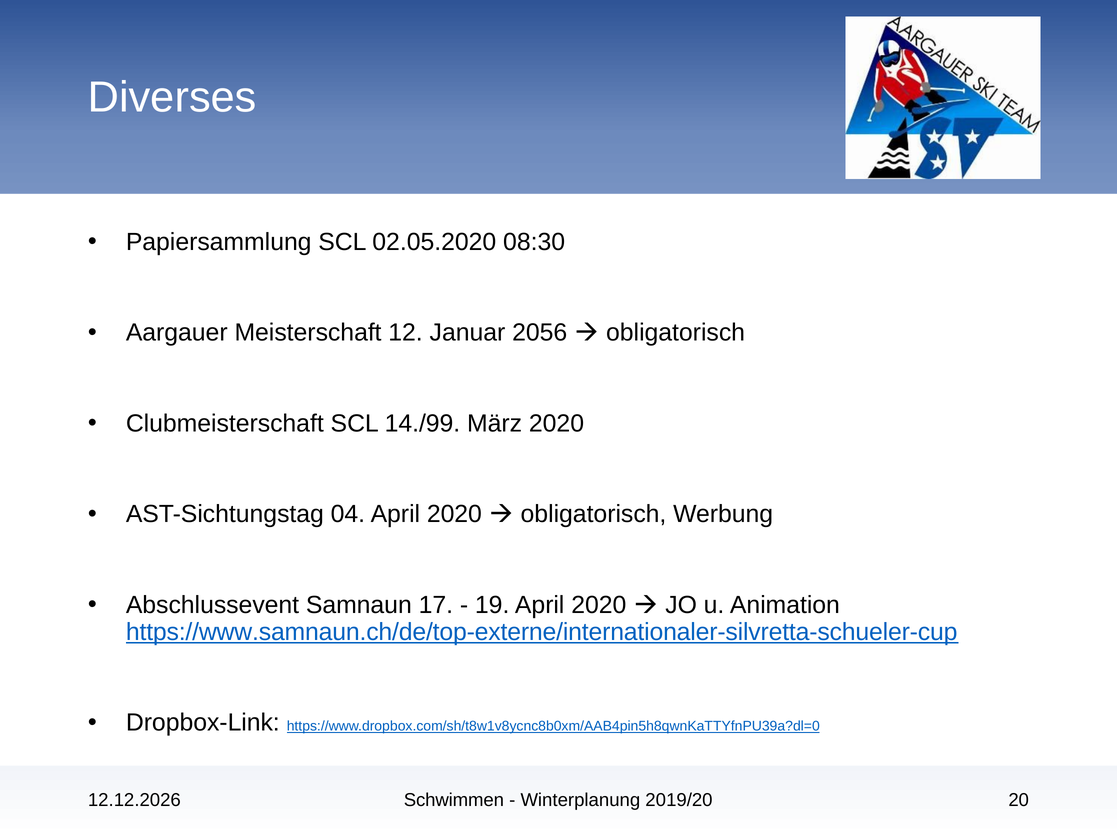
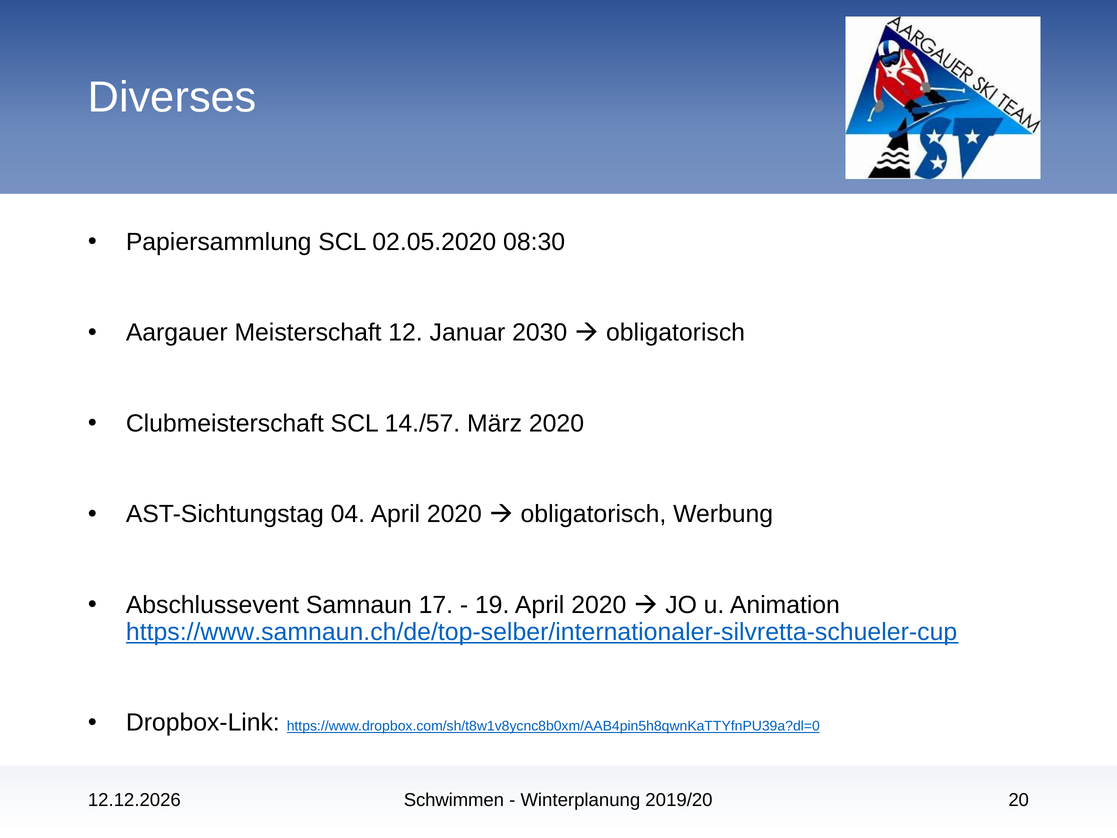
2056: 2056 -> 2030 (540, 333)
14./99: 14./99 -> 14./57 (422, 423)
https://www.samnaun.ch/de/top-externe/internationaler-silvretta-schueler-cup: https://www.samnaun.ch/de/top-externe/internationaler-silvretta-schueler-cup -> https://www.samnaun.ch/de/top-selber/internationaler-silvretta-schueler-cup (542, 632)
